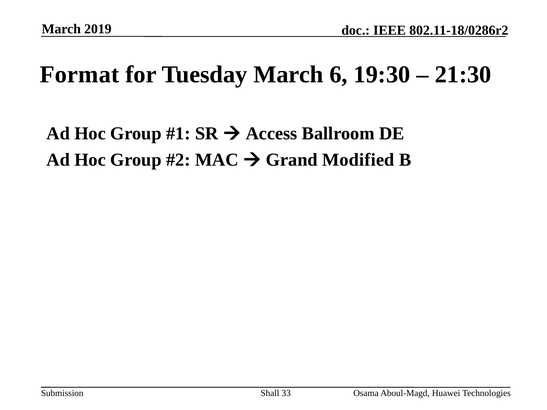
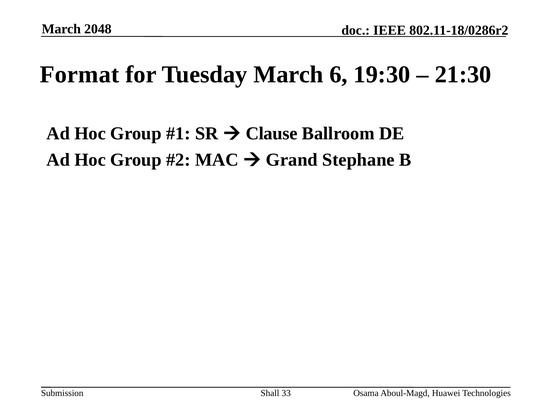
2019: 2019 -> 2048 (98, 29)
Access: Access -> Clause (272, 133)
Modified: Modified -> Stephane (358, 160)
